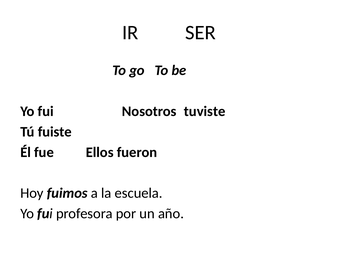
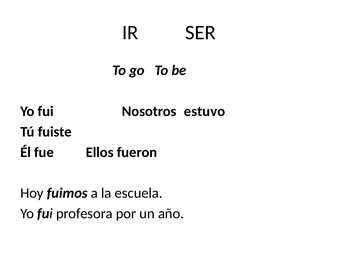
tuviste: tuviste -> estuvo (205, 112)
